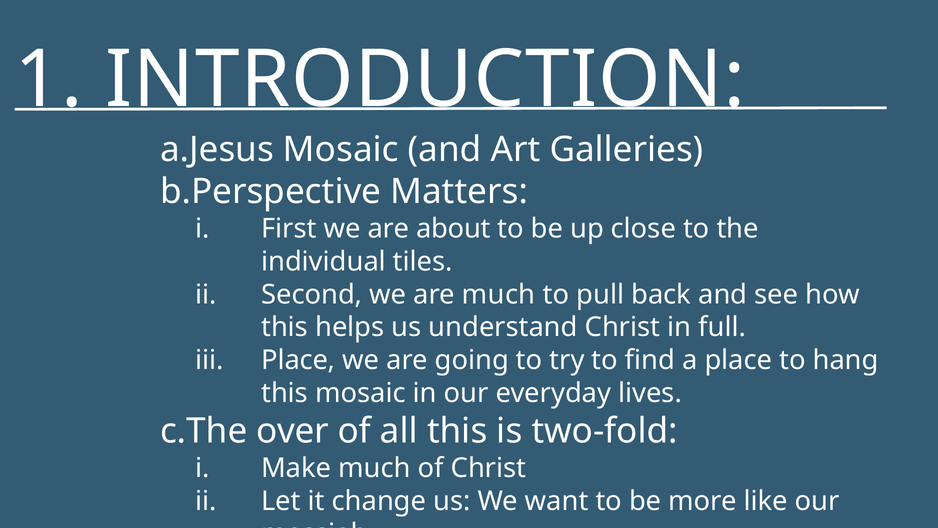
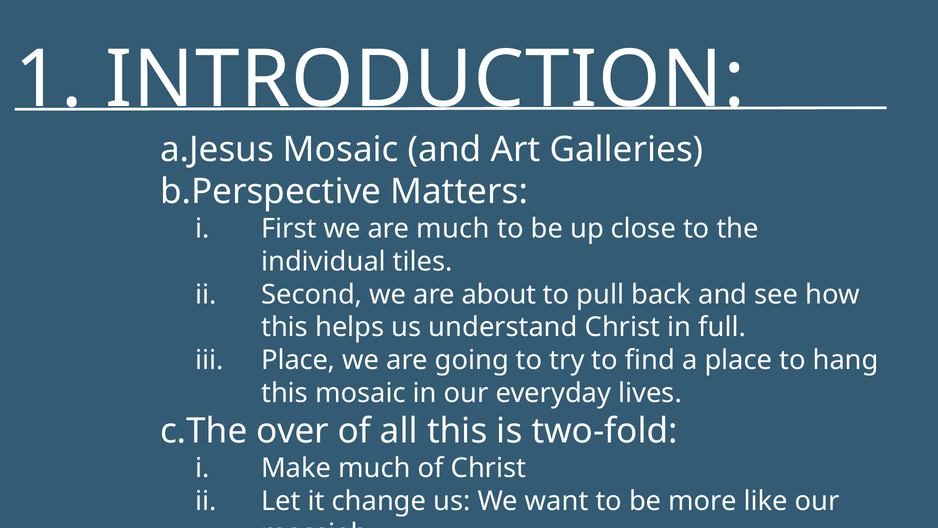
are about: about -> much (453, 229)
are much: much -> about (499, 294)
